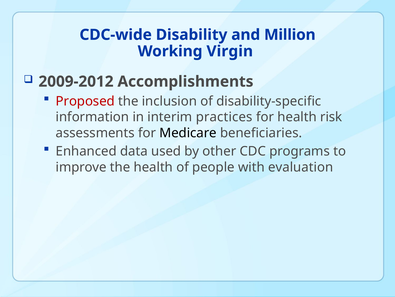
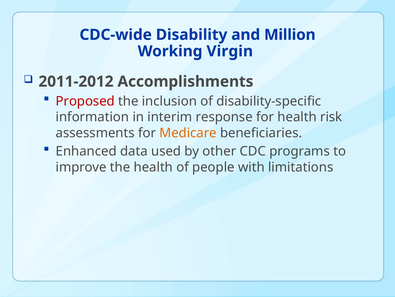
2009-2012: 2009-2012 -> 2011-2012 (76, 81)
practices: practices -> response (224, 117)
Medicare colour: black -> orange (188, 133)
evaluation: evaluation -> limitations (301, 167)
